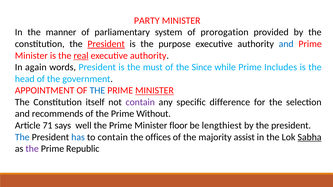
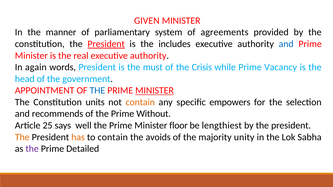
PARTY: PARTY -> GIVEN (147, 21)
prorogation: prorogation -> agreements (225, 32)
purpose: purpose -> includes (175, 44)
real underline: present -> none (81, 56)
Since: Since -> Crisis (202, 67)
Includes: Includes -> Vacancy (281, 67)
itself: itself -> units (95, 102)
contain colour: purple -> orange (140, 102)
difference: difference -> empowers (230, 102)
71: 71 -> 25 (48, 126)
The colour: blue -> orange (22, 137)
has colour: blue -> orange (78, 137)
offices: offices -> avoids (158, 137)
assist: assist -> unity (244, 137)
Sabha underline: present -> none (310, 137)
Republic: Republic -> Detailed (83, 149)
